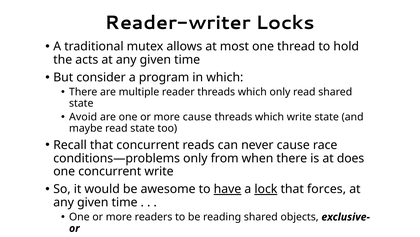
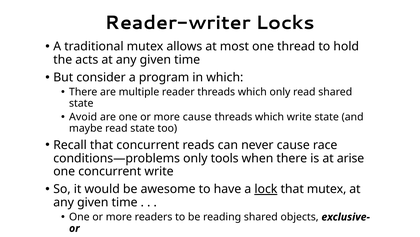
from: from -> tools (225, 158)
does: does -> arise (351, 158)
have underline: present -> none (227, 189)
that forces: forces -> mutex (327, 189)
